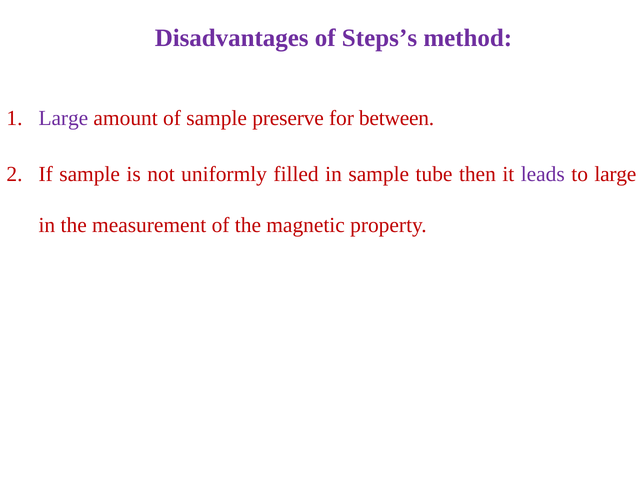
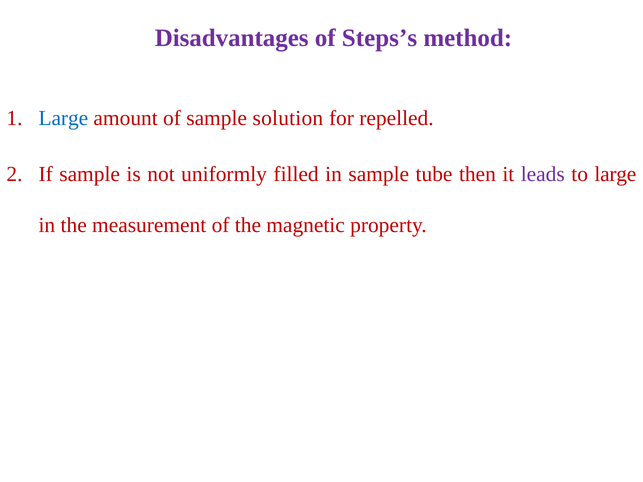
Large colour: purple -> blue (63, 118)
preserve: preserve -> solution (288, 118)
between: between -> repelled (396, 118)
